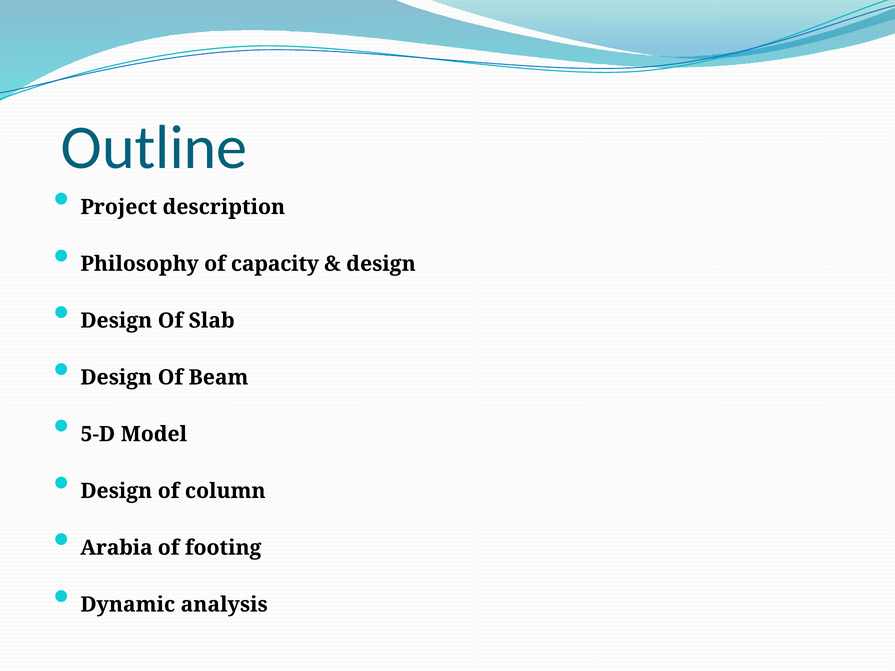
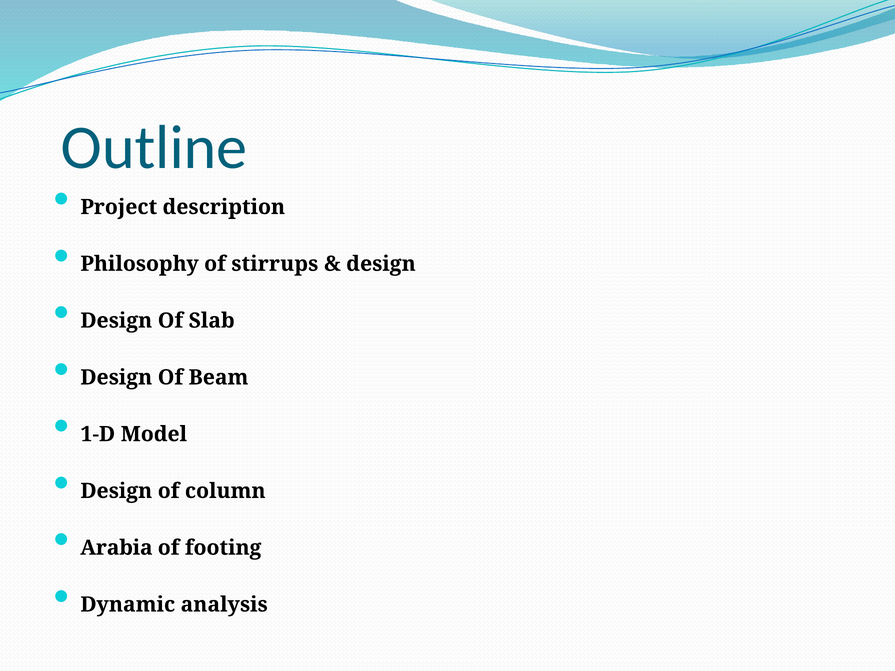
capacity: capacity -> stirrups (275, 264)
5-D: 5-D -> 1-D (98, 434)
